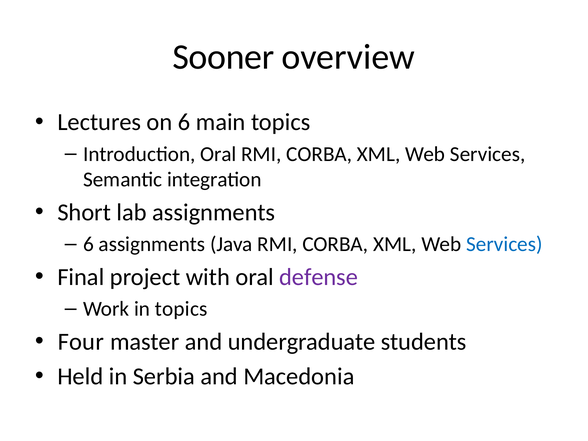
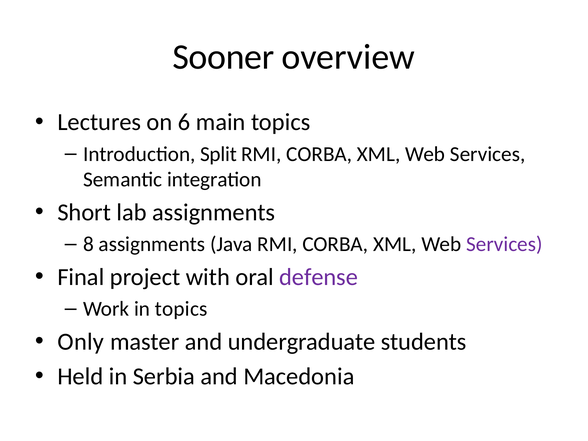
Introduction Oral: Oral -> Split (218, 154)
6: 6 -> 8 (88, 244)
Services colour: blue -> purple (504, 244)
Four: Four -> Only (81, 342)
